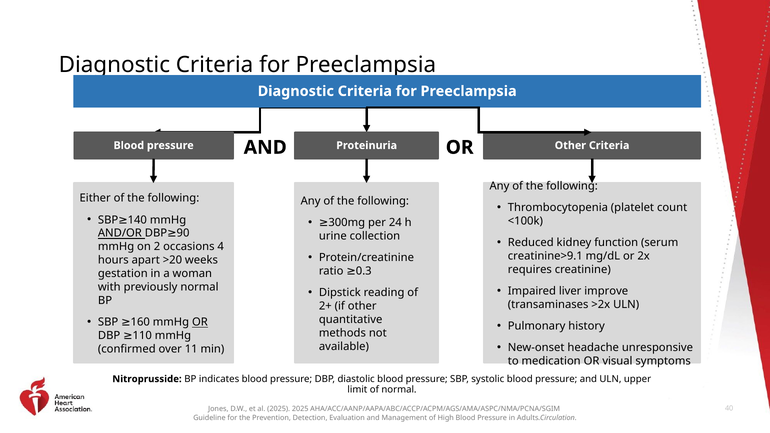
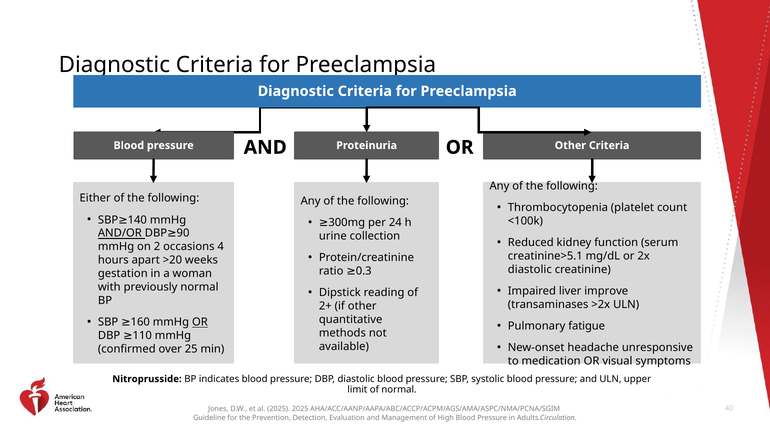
creatinine>9.1: creatinine>9.1 -> creatinine>5.1 (545, 256)
requires: requires -> diastolic (530, 270)
history: history -> fatigue (587, 326)
11: 11 -> 25 (191, 349)
